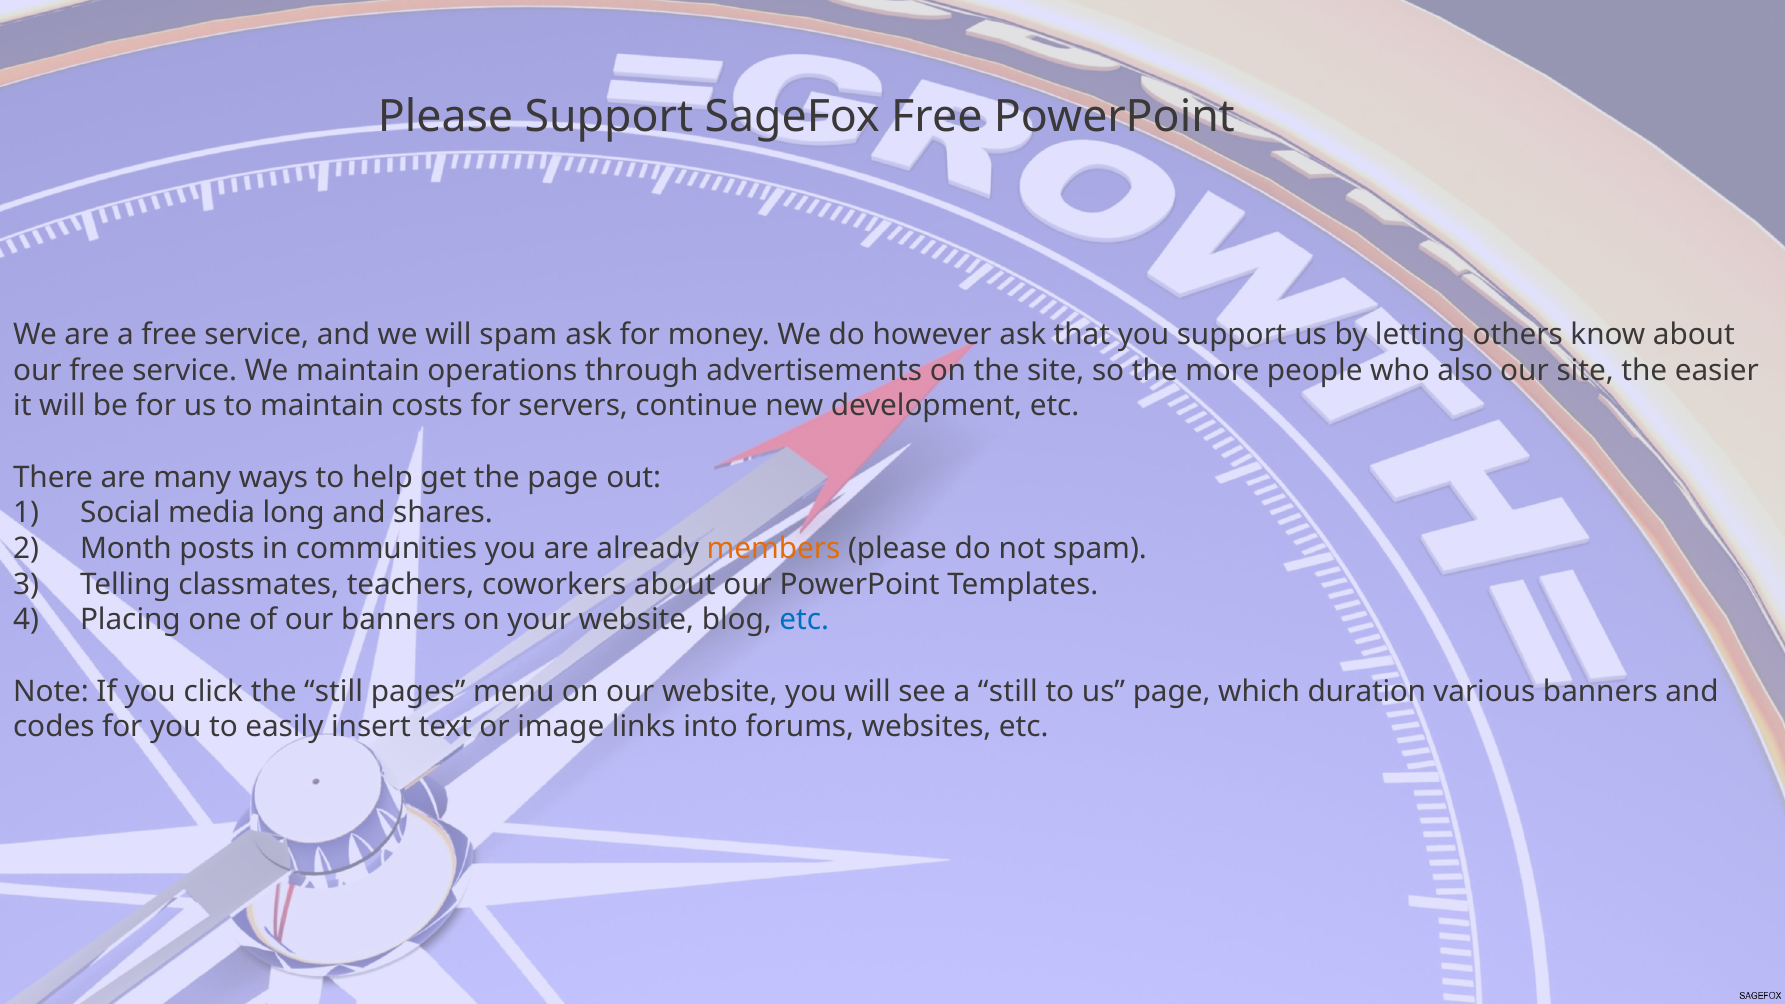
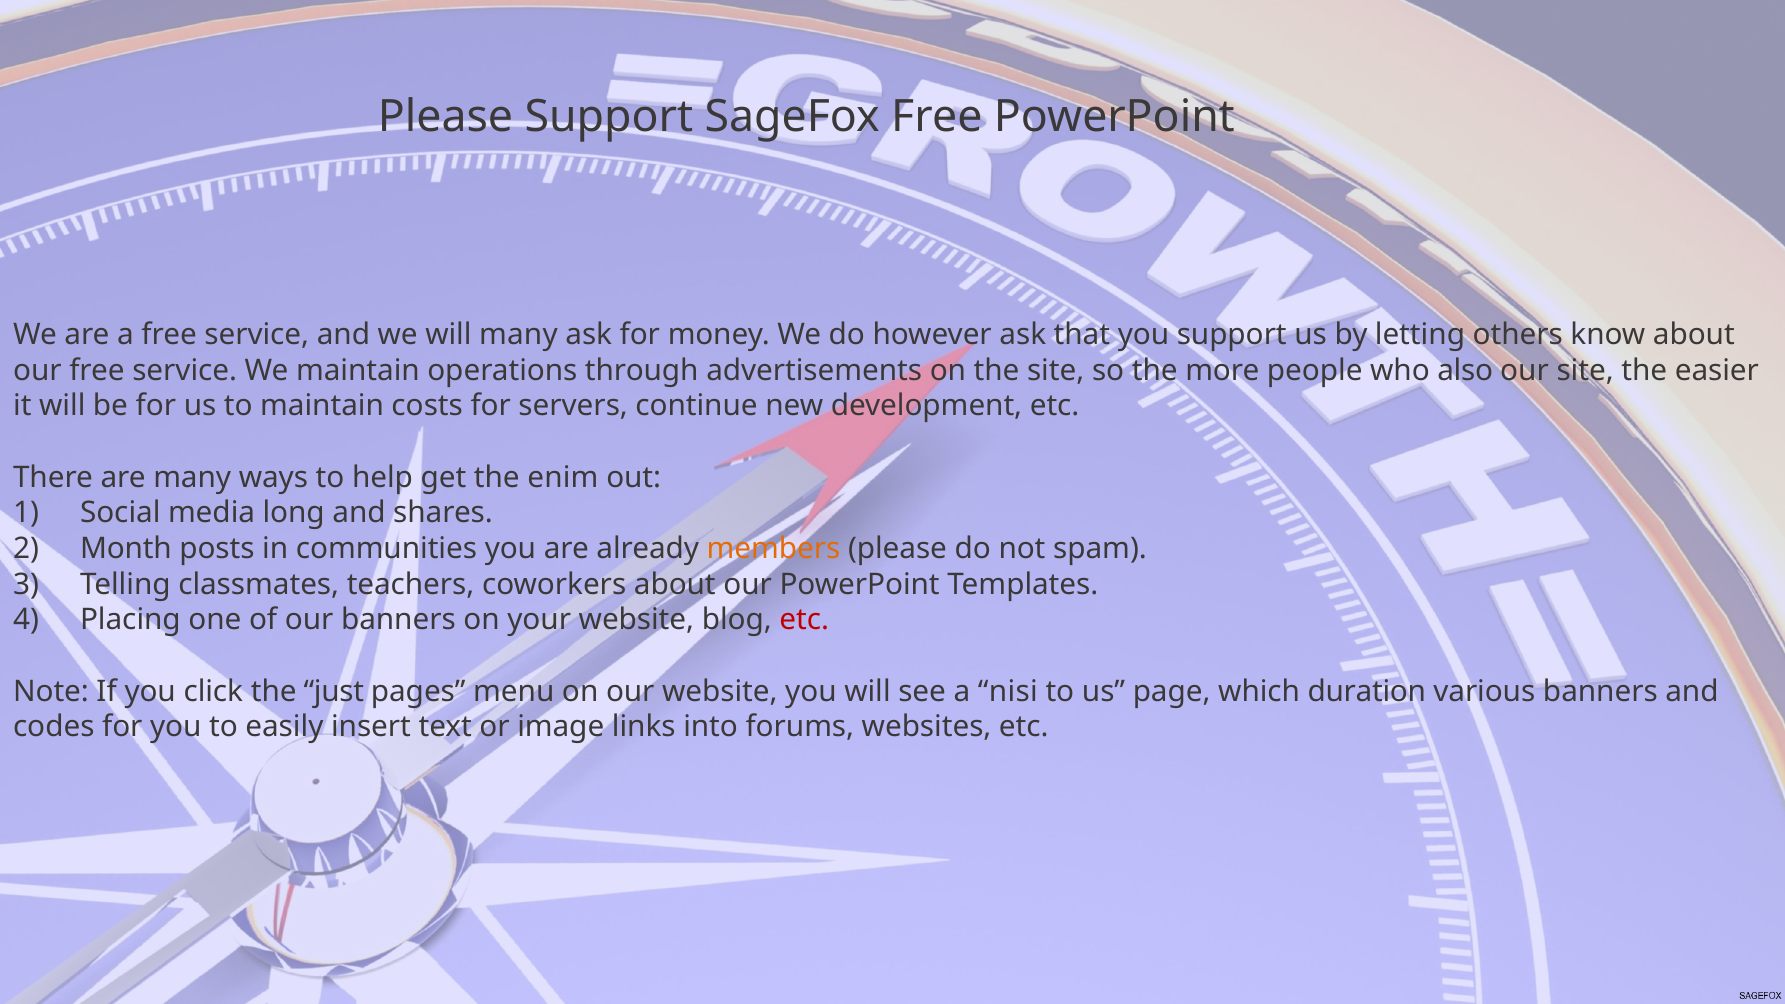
will spam: spam -> many (518, 335)
the page: page -> enim (563, 477)
etc colour: blue -> red (804, 620)
the still: still -> just (334, 691)
a still: still -> nisi (1008, 691)
